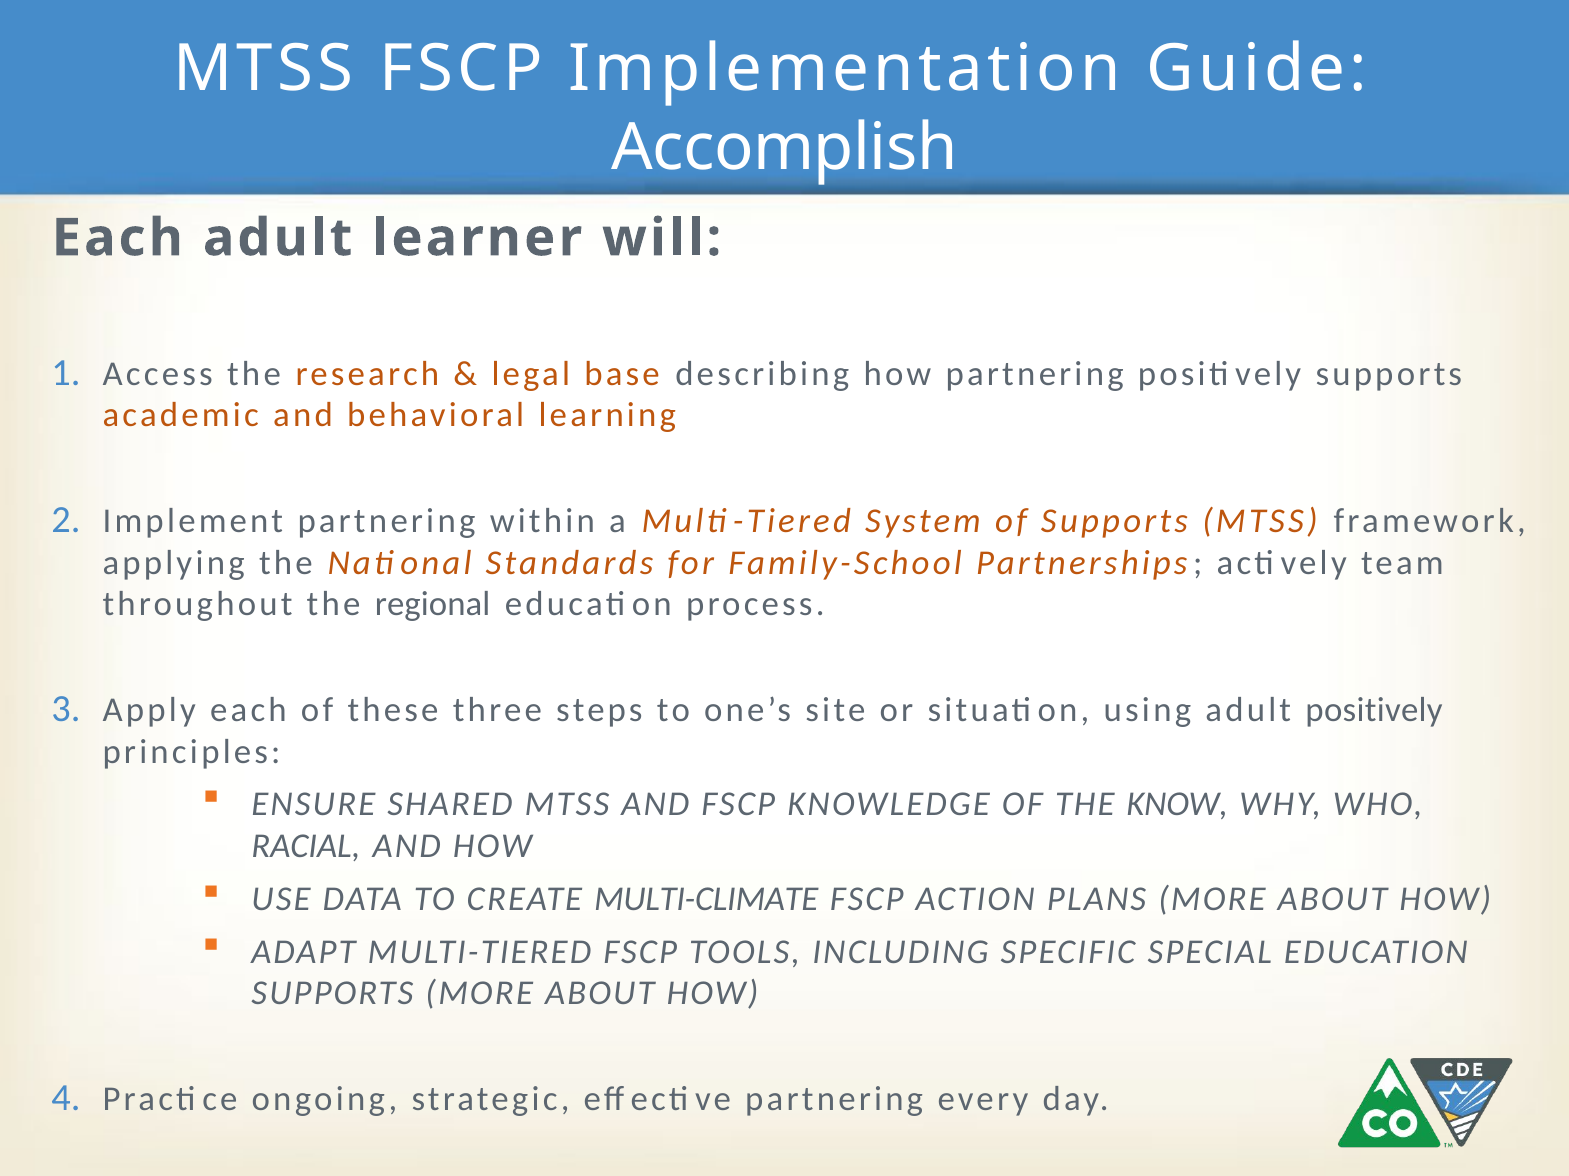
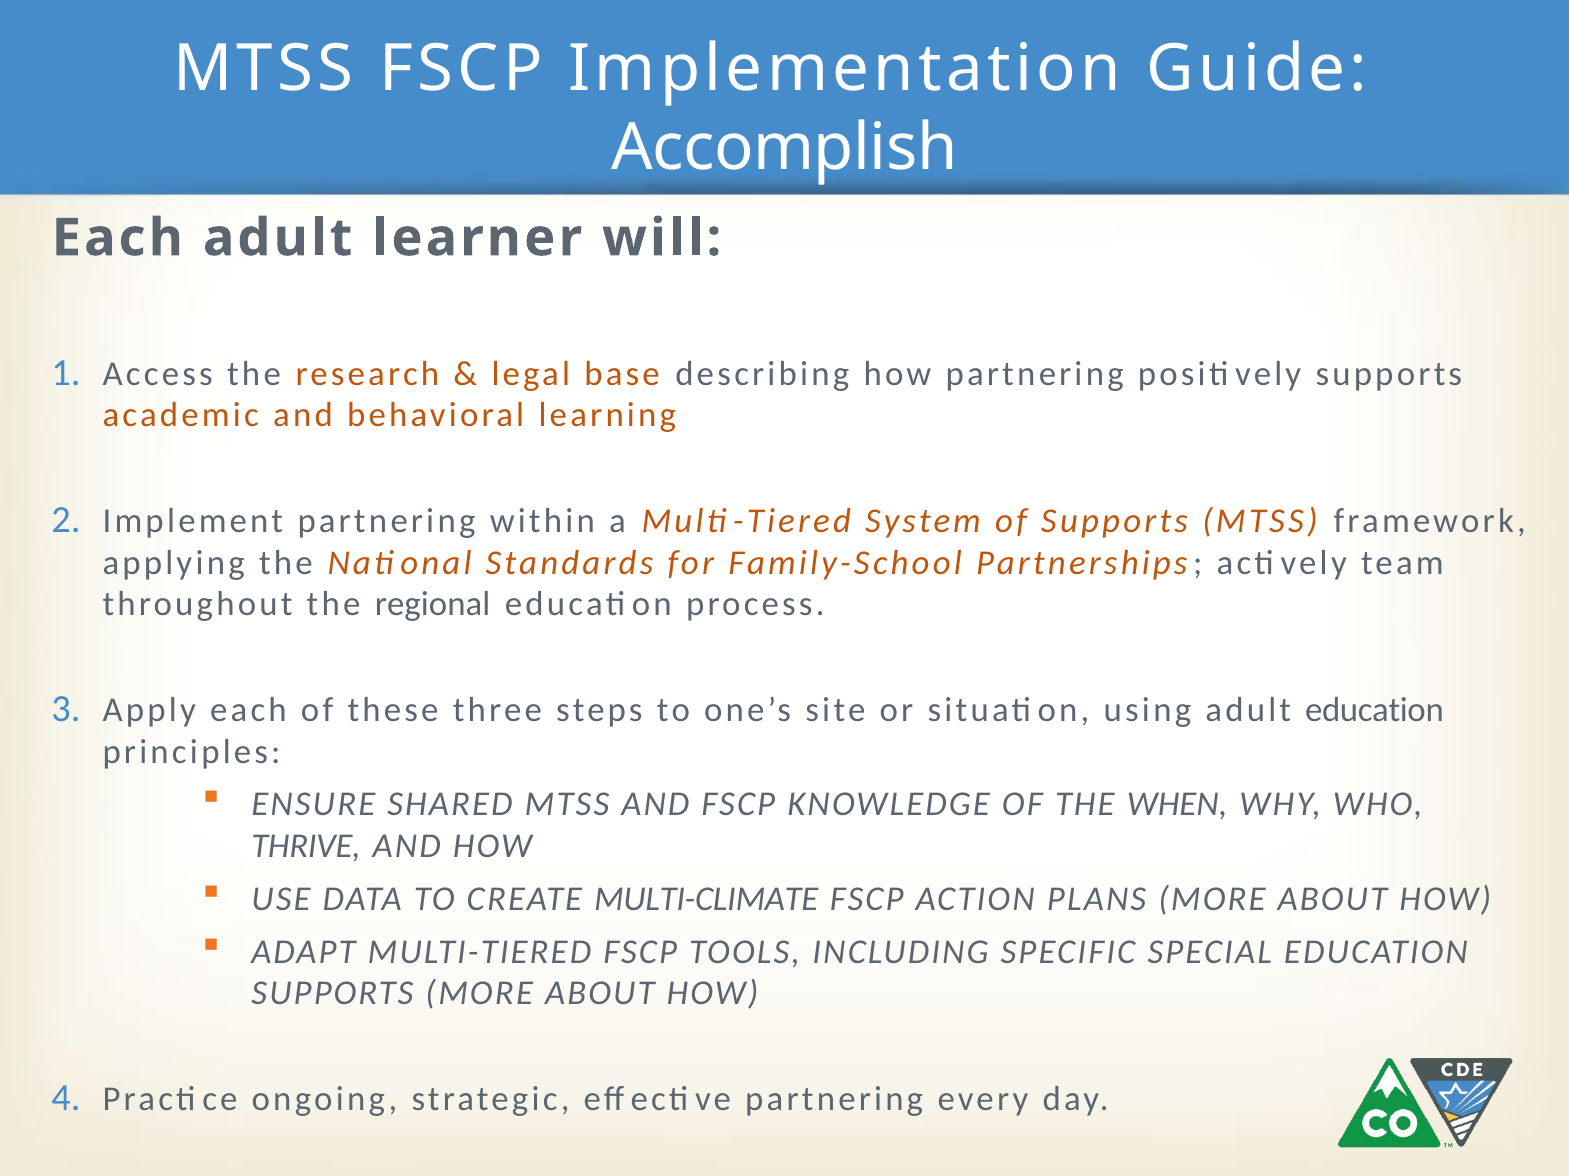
adult positively: positively -> education (1374, 710)
KNOW: KNOW -> WHEN (1177, 805)
RACIAL: RACIAL -> THRIVE (306, 847)
